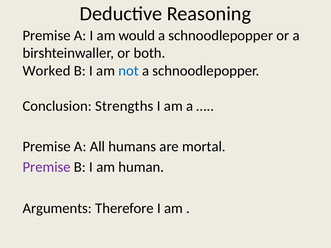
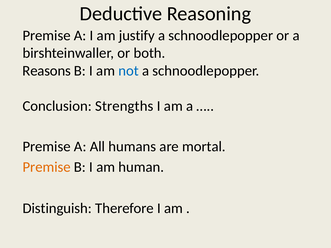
would: would -> justify (137, 36)
Worked: Worked -> Reasons (47, 71)
Premise colour: purple -> orange (47, 167)
Arguments: Arguments -> Distinguish (57, 208)
